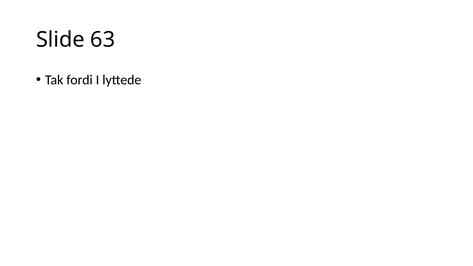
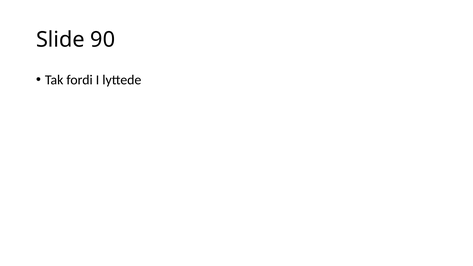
63: 63 -> 90 (103, 40)
